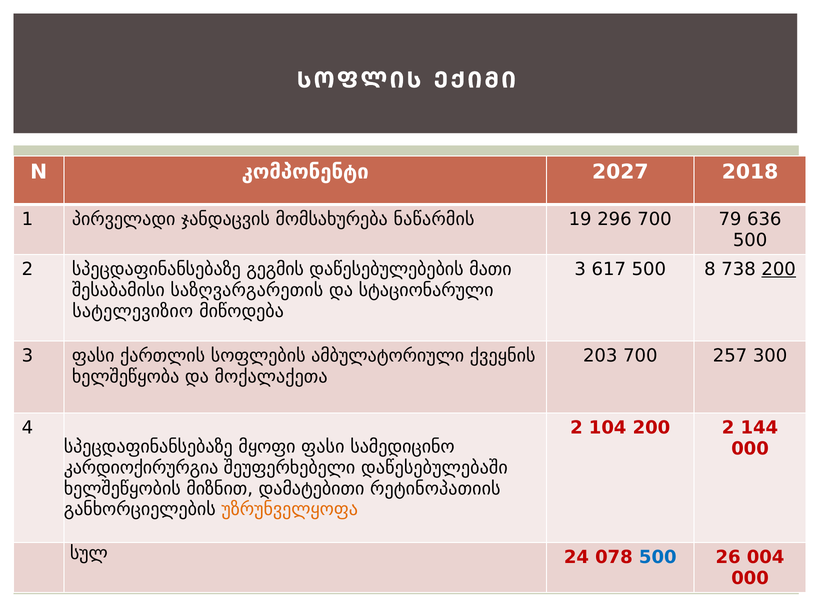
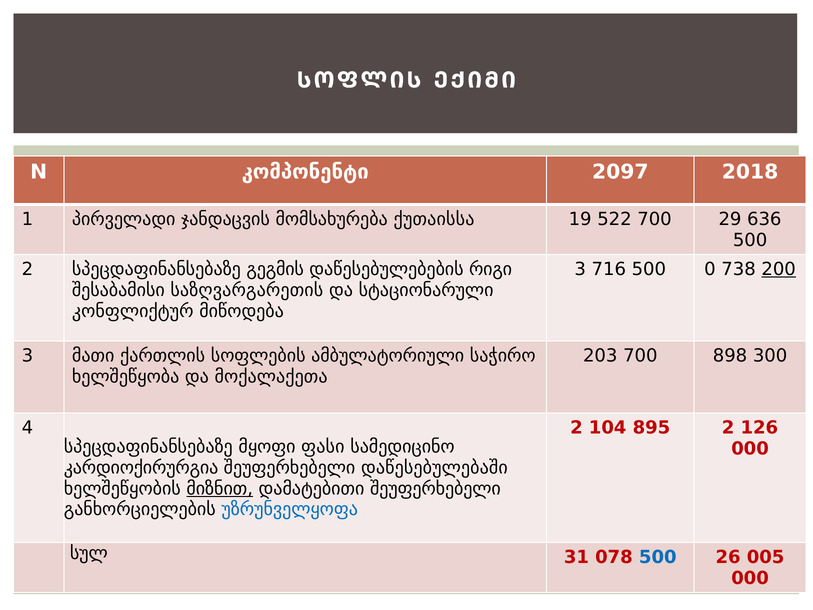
2027: 2027 -> 2097 (620, 172)
ნაწარმის: ნაწარმის -> ქუთაისსა (434, 219)
296: 296 -> 522 (614, 219)
79: 79 -> 29 (730, 219)
მათი: მათი -> რიგი (491, 269)
617: 617 -> 716 (609, 269)
8: 8 -> 0 (710, 269)
სატელევიზიო: სატელევიზიო -> კონფლიქტურ (133, 311)
3 ფასი: ფასი -> მათი (93, 356)
ქვეყნის: ქვეყნის -> საჭირო (503, 356)
257: 257 -> 898 (730, 356)
104 200: 200 -> 895 (651, 428)
144: 144 -> 126 (759, 428)
მიზნით underline: none -> present (220, 488)
დამატებითი რეტინოპათიის: რეტინოპათიის -> შეუფერხებელი (435, 488)
უზრუნველყოფა colour: orange -> blue (290, 509)
24: 24 -> 31 (576, 557)
004: 004 -> 005 (766, 557)
